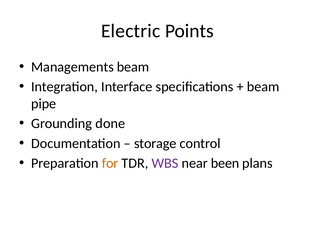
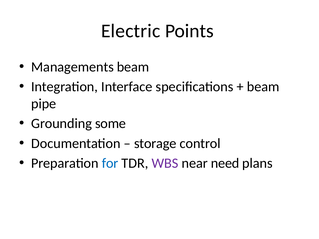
done: done -> some (110, 124)
for colour: orange -> blue (110, 163)
been: been -> need (225, 163)
